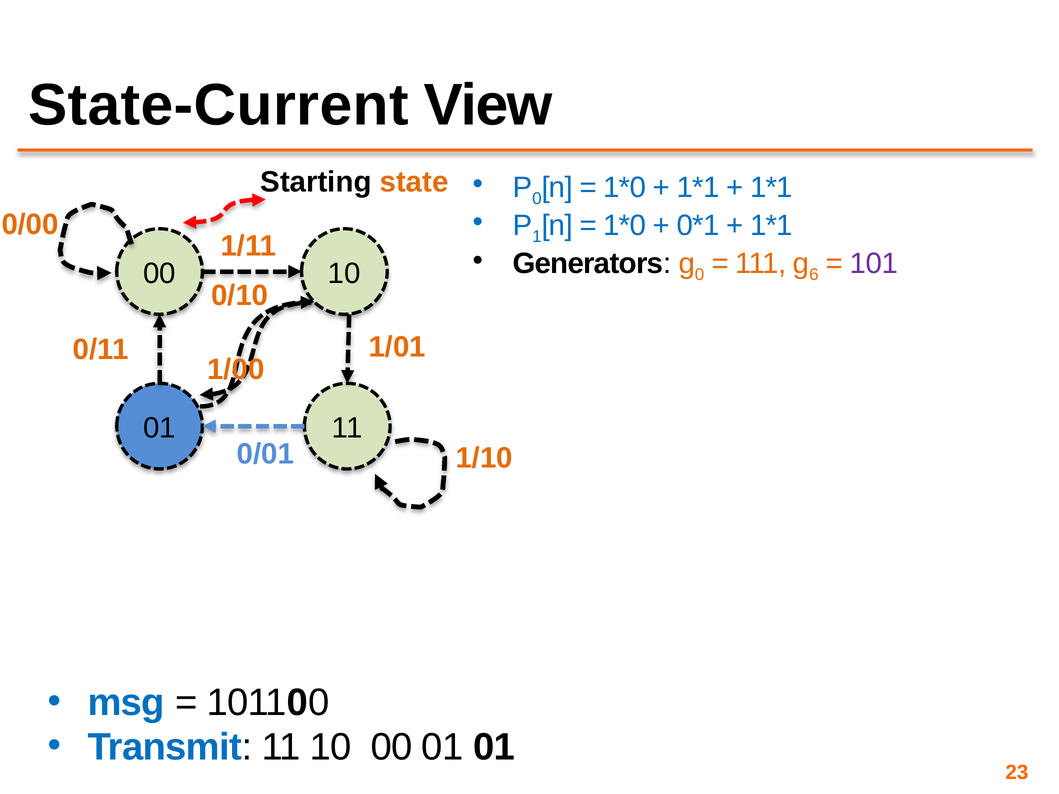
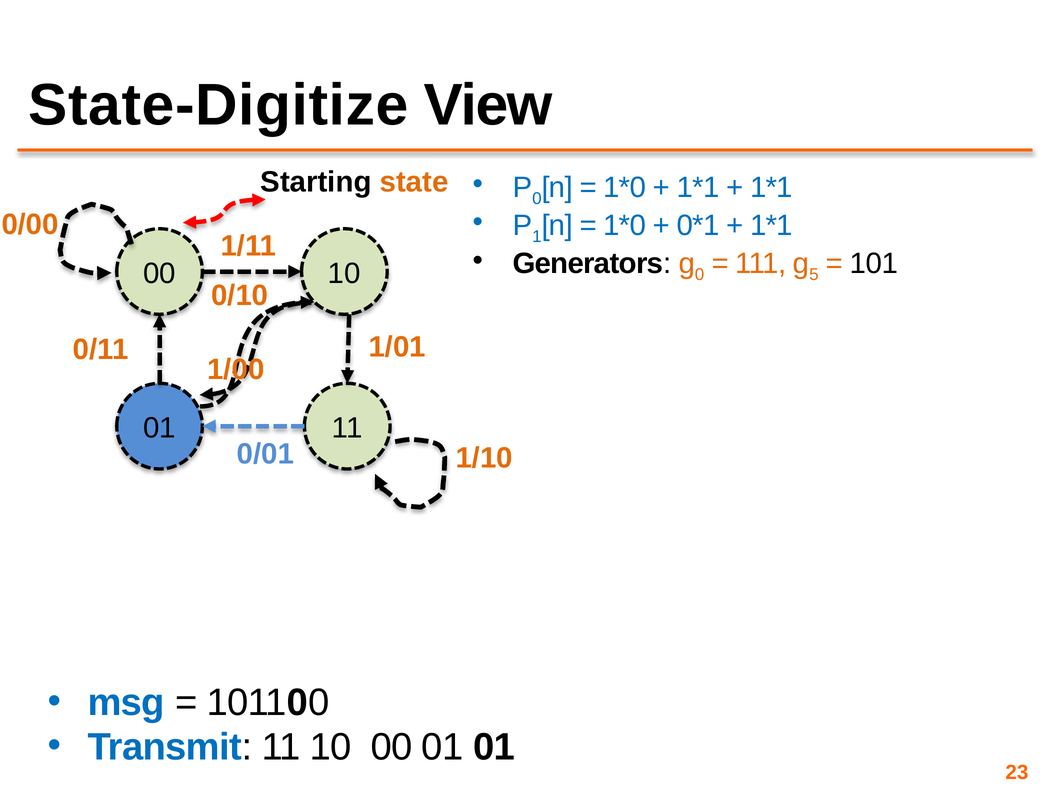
State-Current: State-Current -> State-Digitize (218, 105)
6: 6 -> 5 (814, 275)
101 colour: purple -> black (874, 263)
